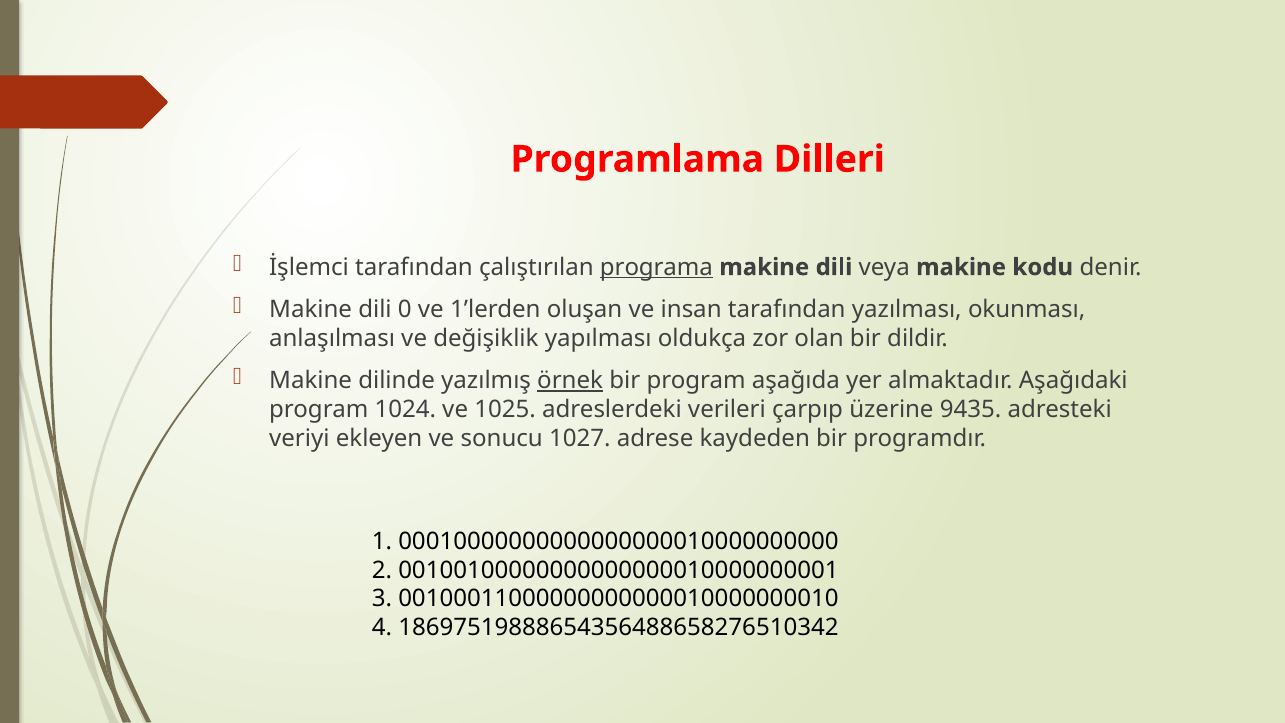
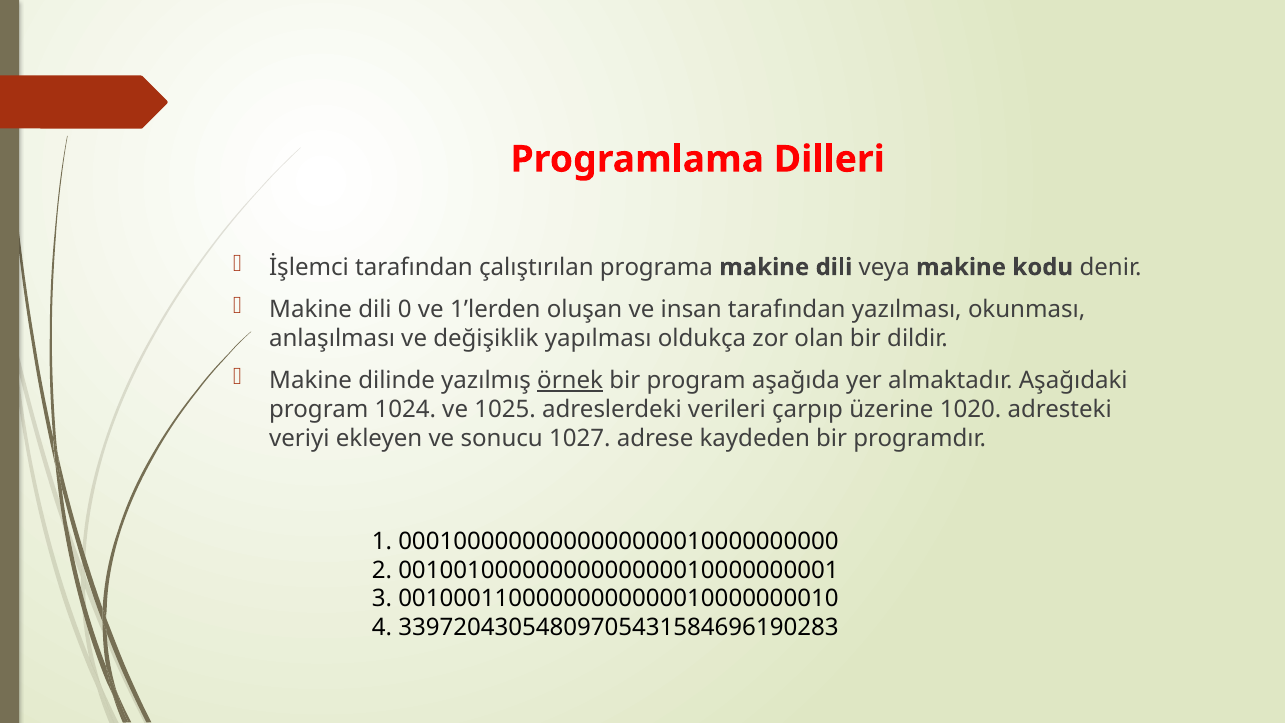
programa underline: present -> none (656, 267)
9435: 9435 -> 1020 (971, 410)
18697519888654356488658276510342: 18697519888654356488658276510342 -> 33972043054809705431584696190283 (618, 628)
